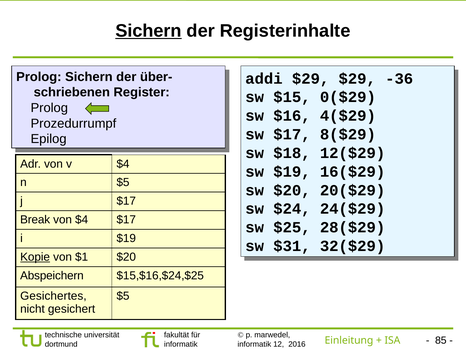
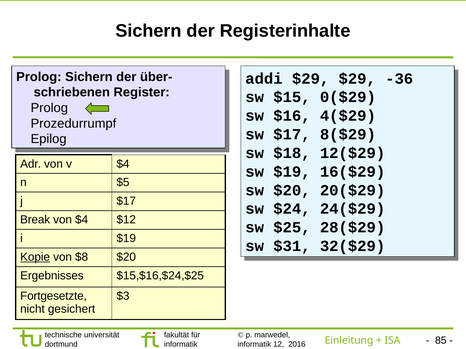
Sichern underline: present -> none (149, 31)
$4 $17: $17 -> $12 (126, 220)
$1: $1 -> $8 (82, 257)
Abspeichern: Abspeichern -> Ergebnisses (52, 276)
Gesichertes: Gesichertes -> Fortgesetzte (54, 296)
$5: $5 -> $3 (123, 296)
